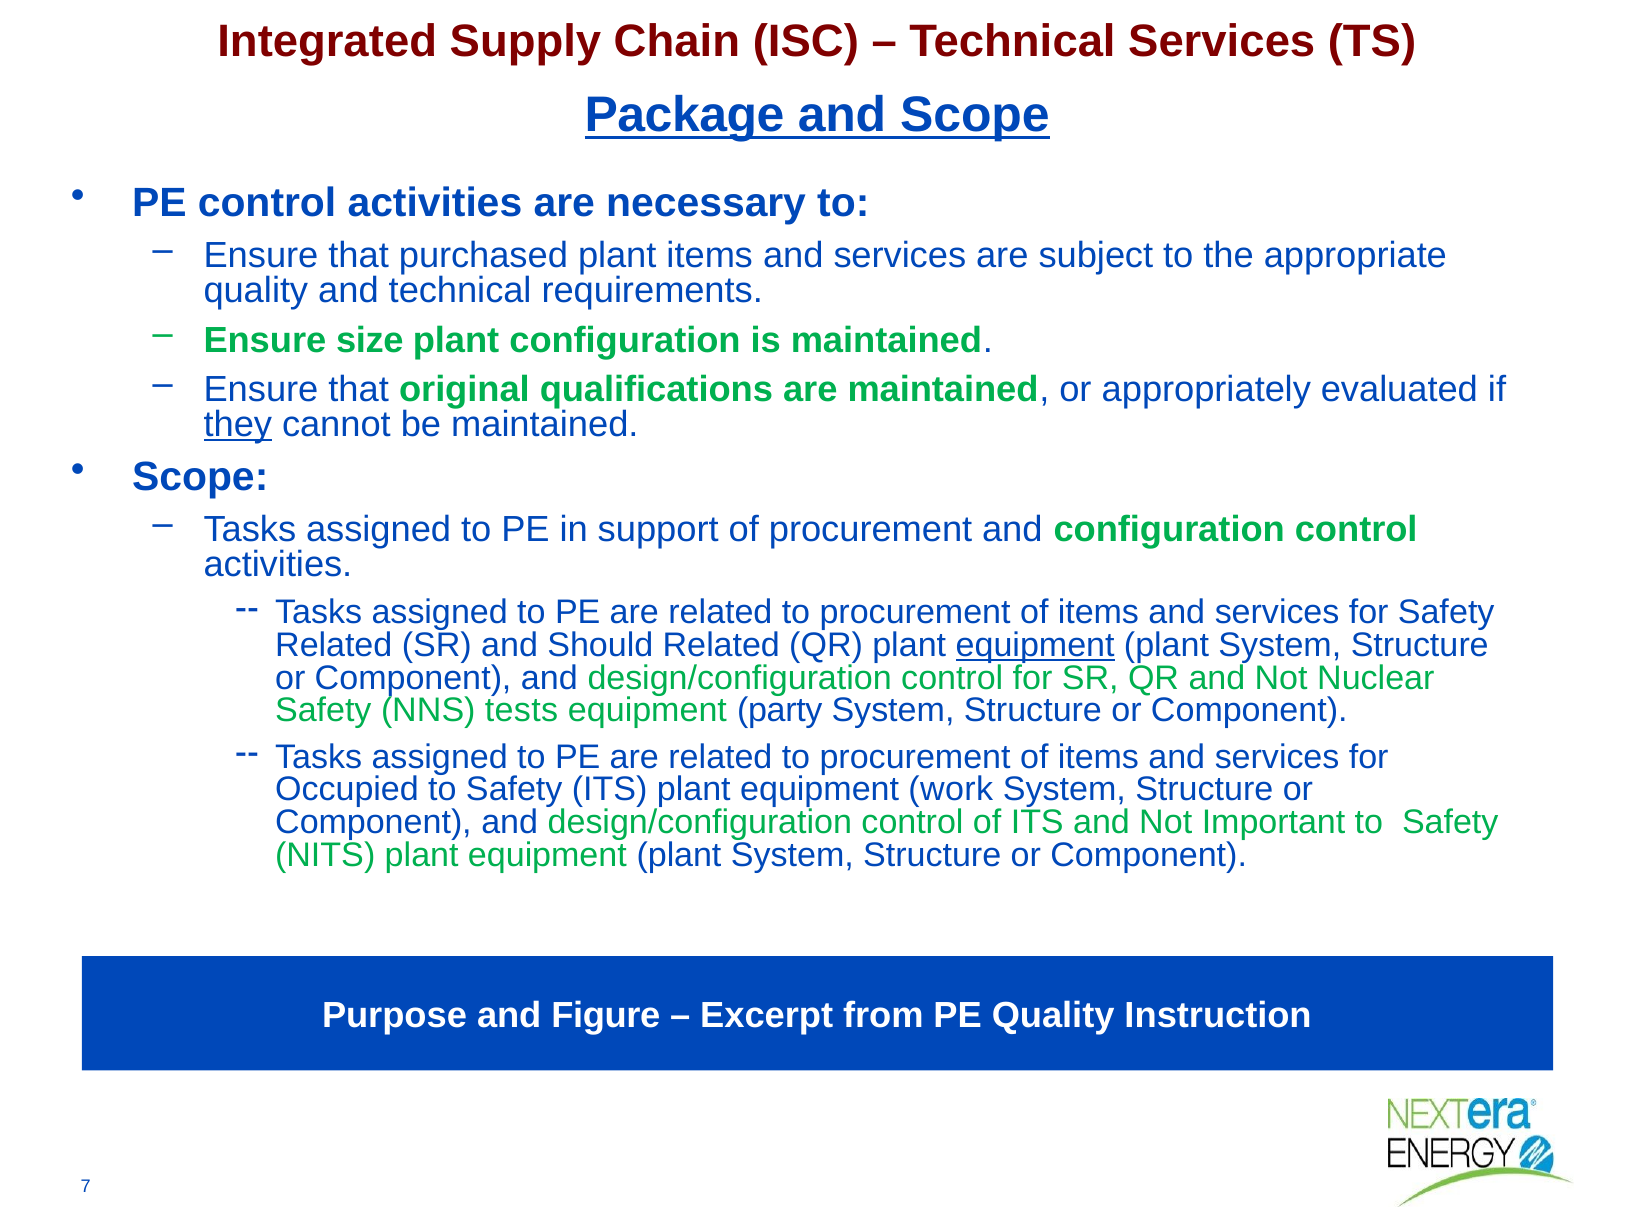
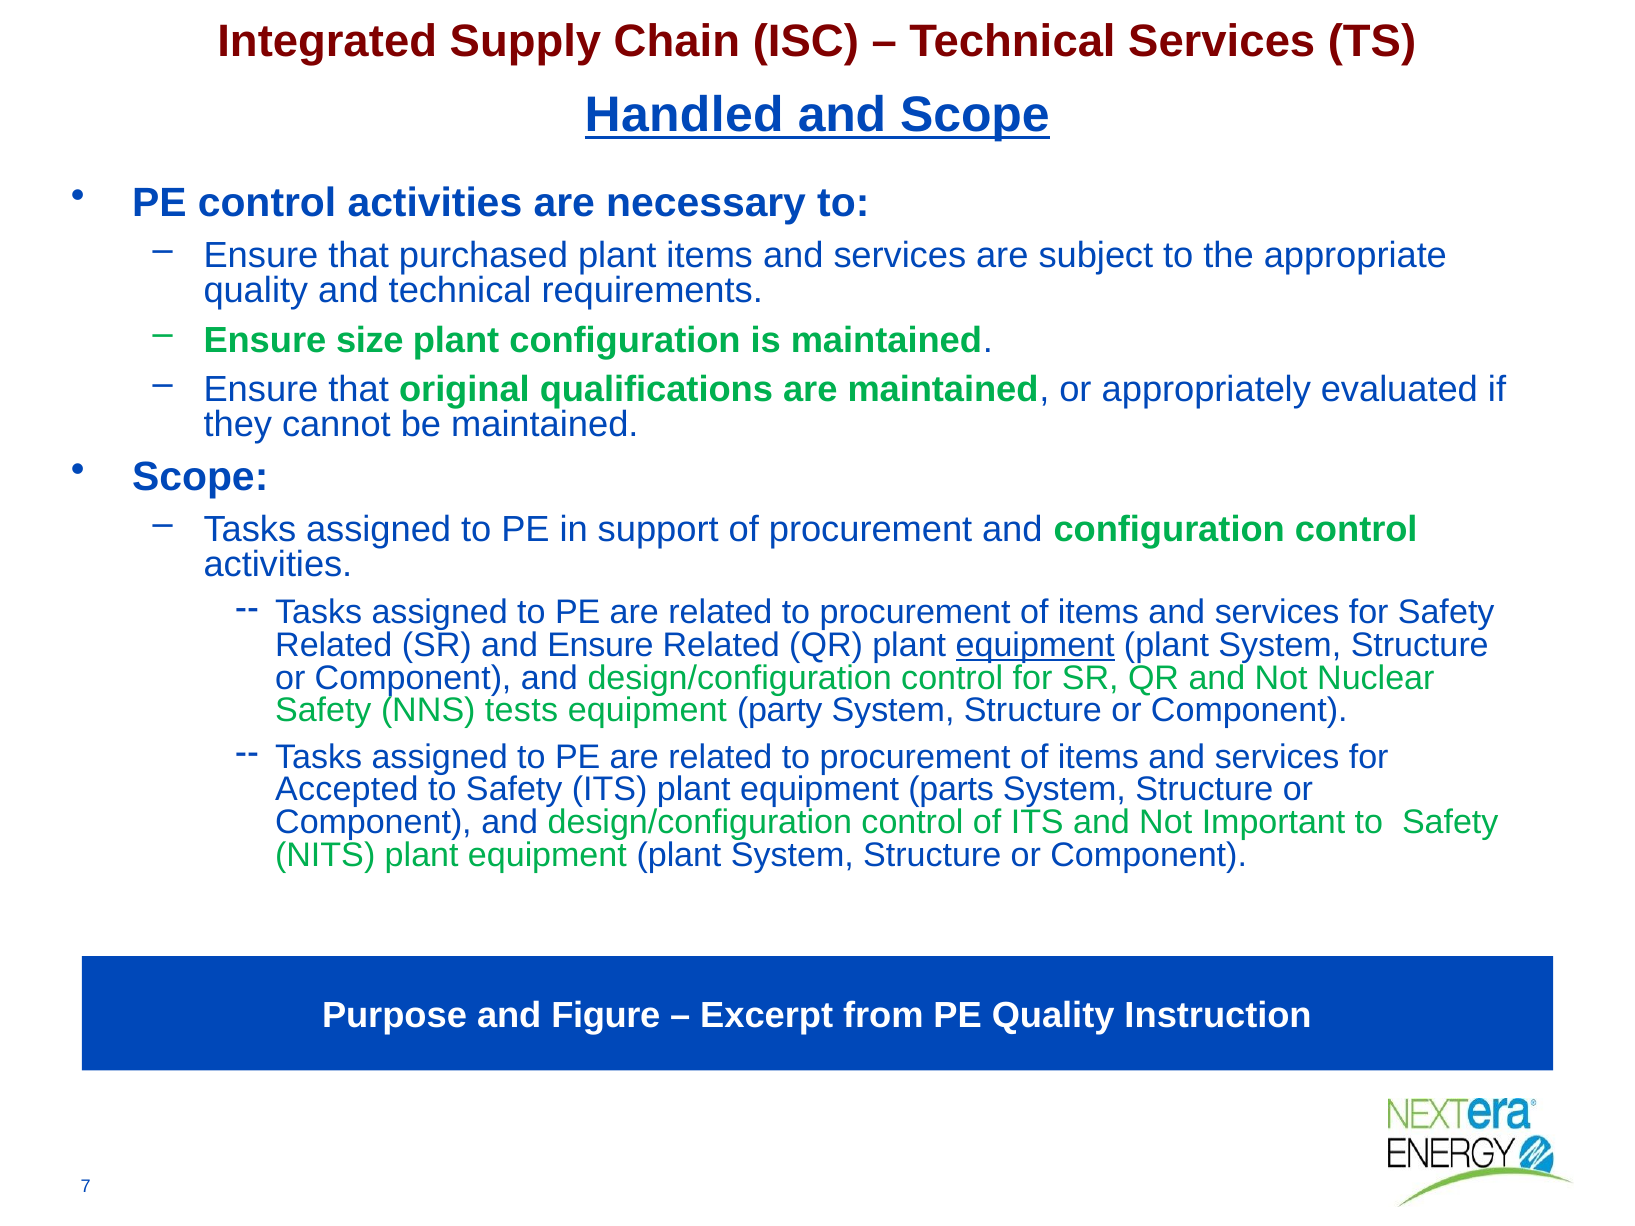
Package: Package -> Handled (684, 116)
they underline: present -> none (238, 425)
and Should: Should -> Ensure (600, 645)
Occupied: Occupied -> Accepted (347, 790)
work: work -> parts (951, 790)
